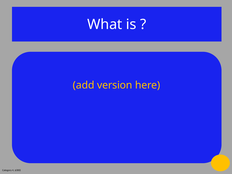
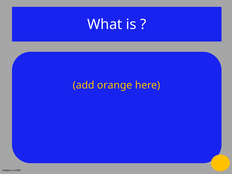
version: version -> orange (115, 85)
